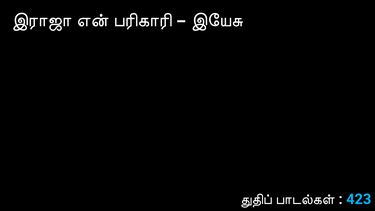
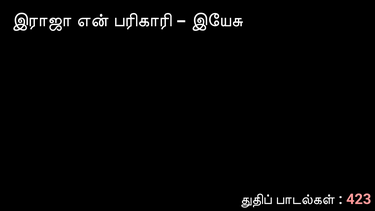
423 colour: light blue -> pink (359, 199)
